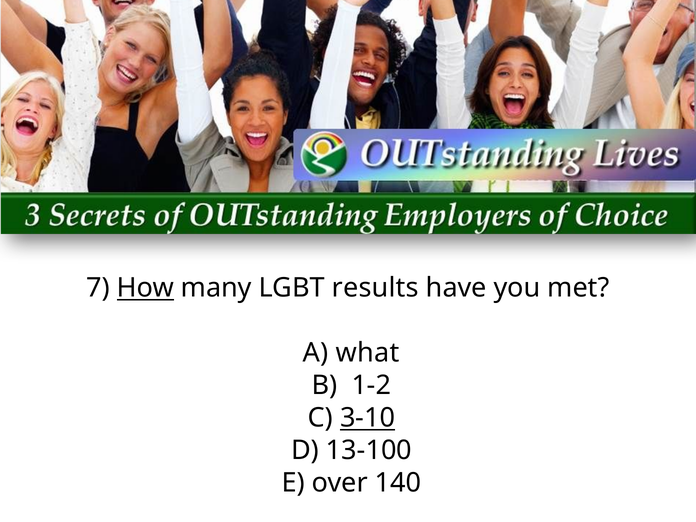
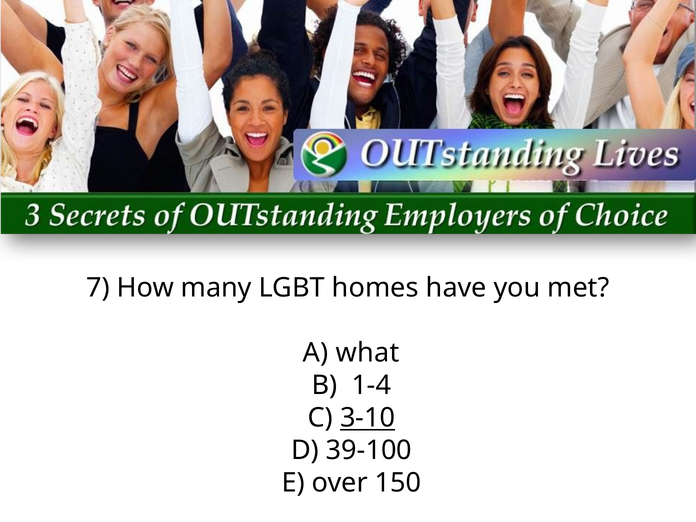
How underline: present -> none (145, 288)
results: results -> homes (375, 288)
1-2: 1-2 -> 1-4 (371, 386)
13-100: 13-100 -> 39-100 (369, 451)
140: 140 -> 150 (398, 483)
